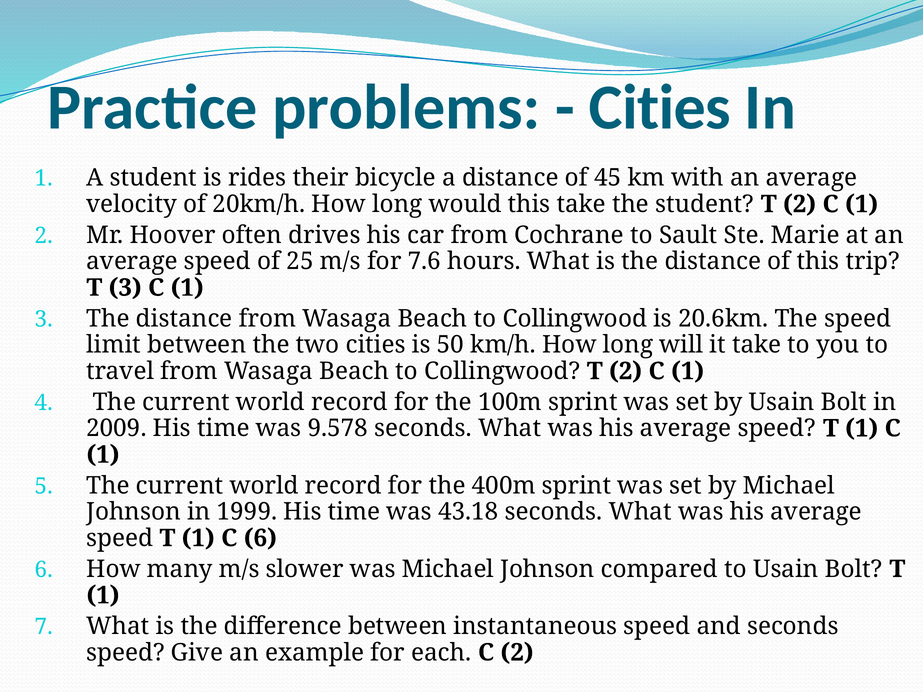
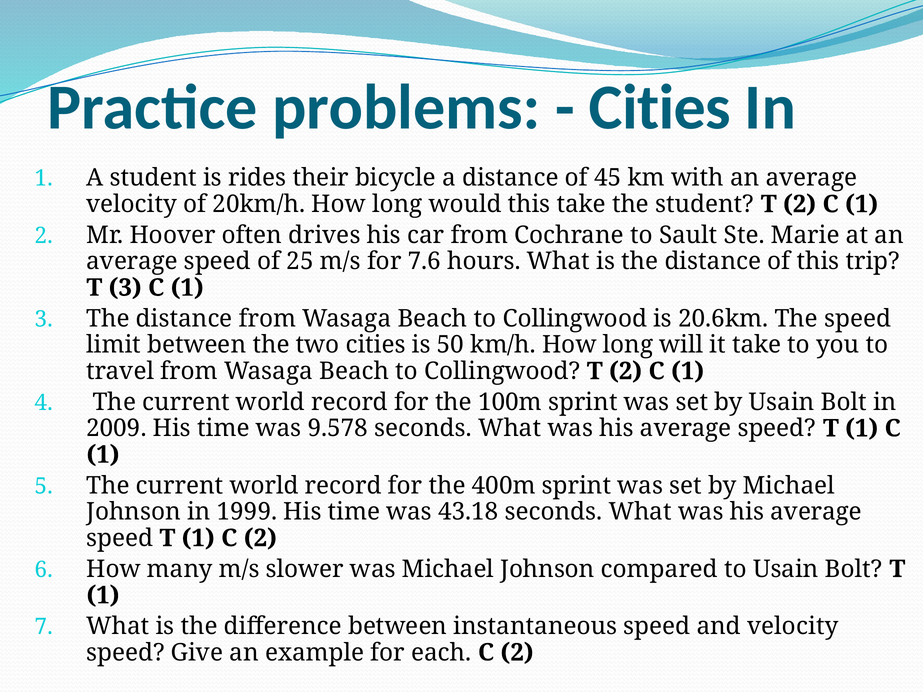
1 C 6: 6 -> 2 (260, 538)
and seconds: seconds -> velocity (793, 626)
